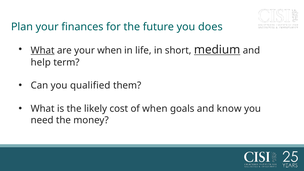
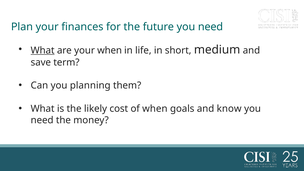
future you does: does -> need (210, 27)
medium underline: present -> none (217, 50)
help: help -> save (41, 62)
qualified: qualified -> planning (90, 86)
